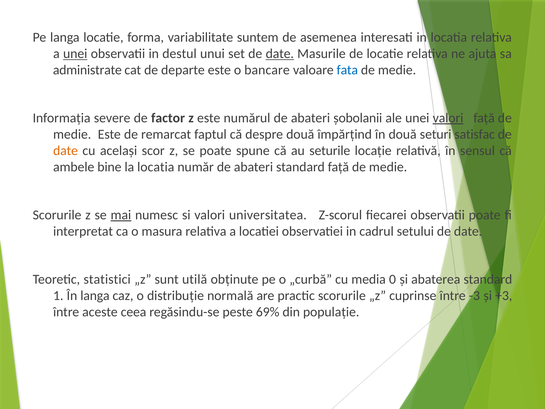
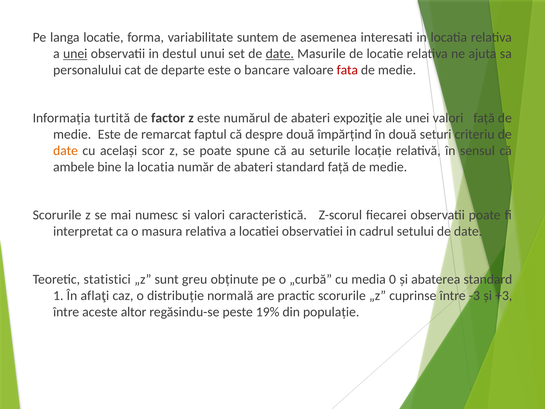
administrate: administrate -> personalului (87, 70)
fata colour: blue -> red (347, 70)
severe: severe -> turtită (112, 118)
șobolanii: șobolanii -> expoziţie (358, 118)
valori underline: present -> none (448, 118)
satisfac: satisfac -> criteriu (475, 134)
mai underline: present -> none (121, 215)
universitatea: universitatea -> caracteristică (268, 215)
utilă: utilă -> greu (195, 279)
În langa: langa -> aflaţi (95, 295)
ceea: ceea -> altor (134, 312)
69%: 69% -> 19% (268, 312)
